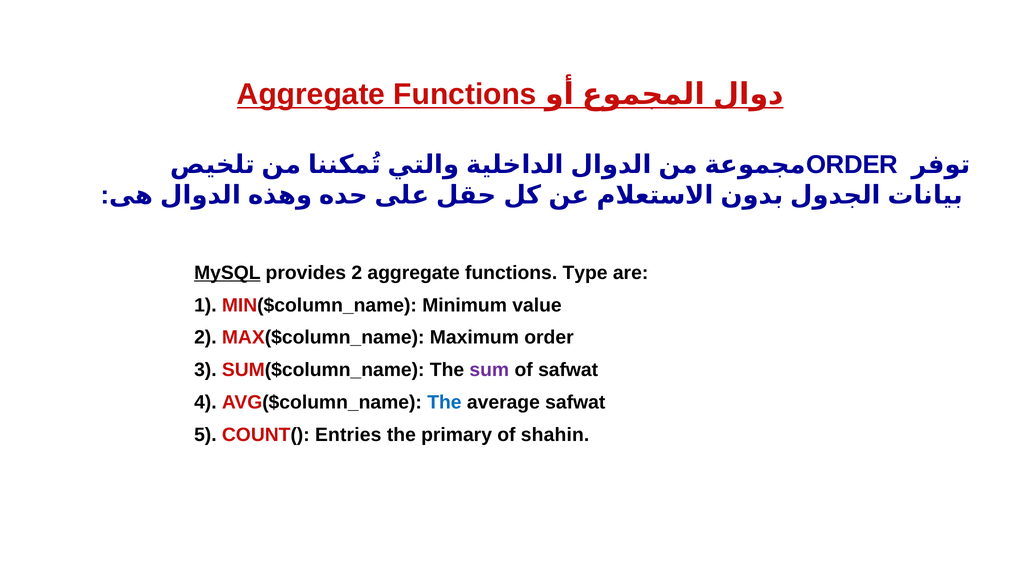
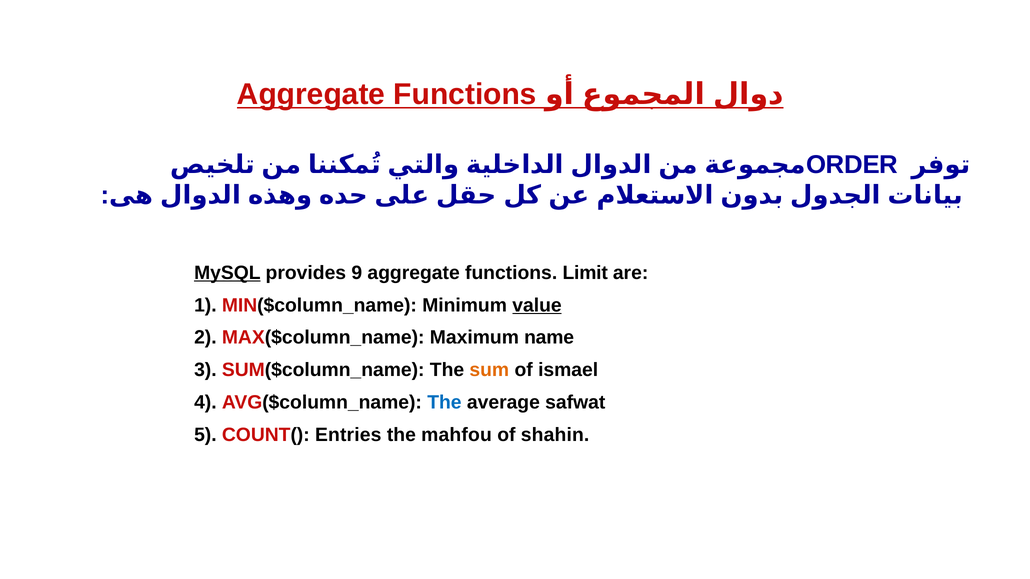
provides 2: 2 -> 9 (357, 273)
Type: Type -> Limit (585, 273)
value underline: none -> present (537, 305)
Maximum order: order -> name (549, 338)
sum colour: purple -> orange (489, 370)
of safwat: safwat -> ismael (568, 370)
primary: primary -> mahfou (457, 435)
